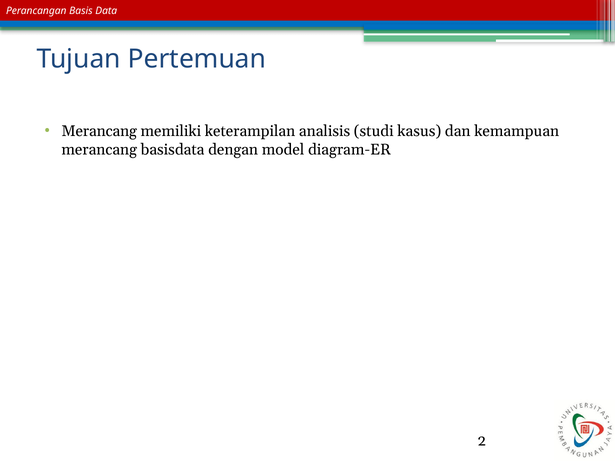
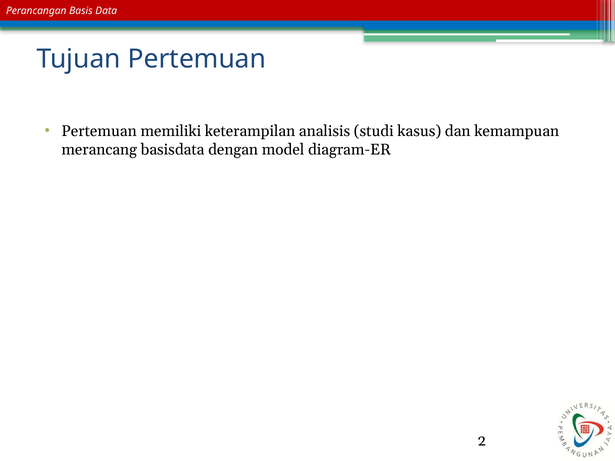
Merancang: Merancang -> Pertemuan (99, 131)
